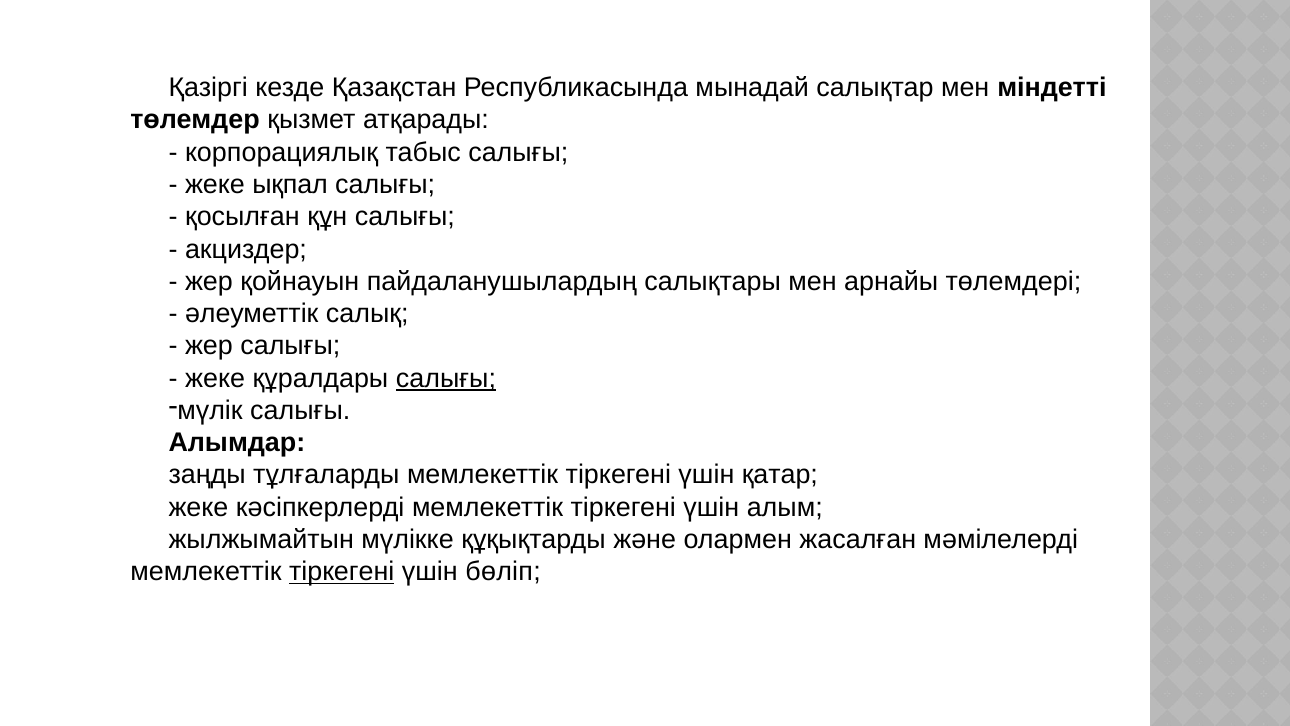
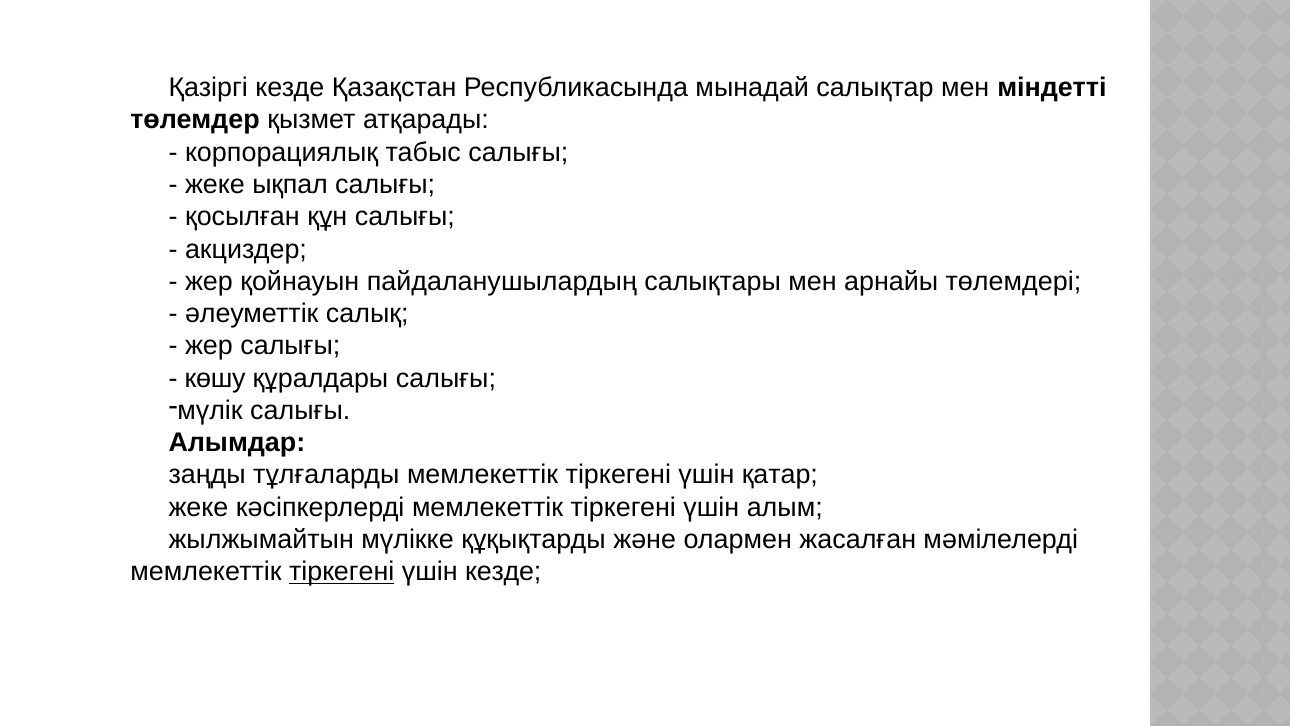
жеке: жеке -> көшу (215, 378)
салығы underline: present -> none (446, 378)
үшін бөліп: бөліп -> кезде (503, 572)
